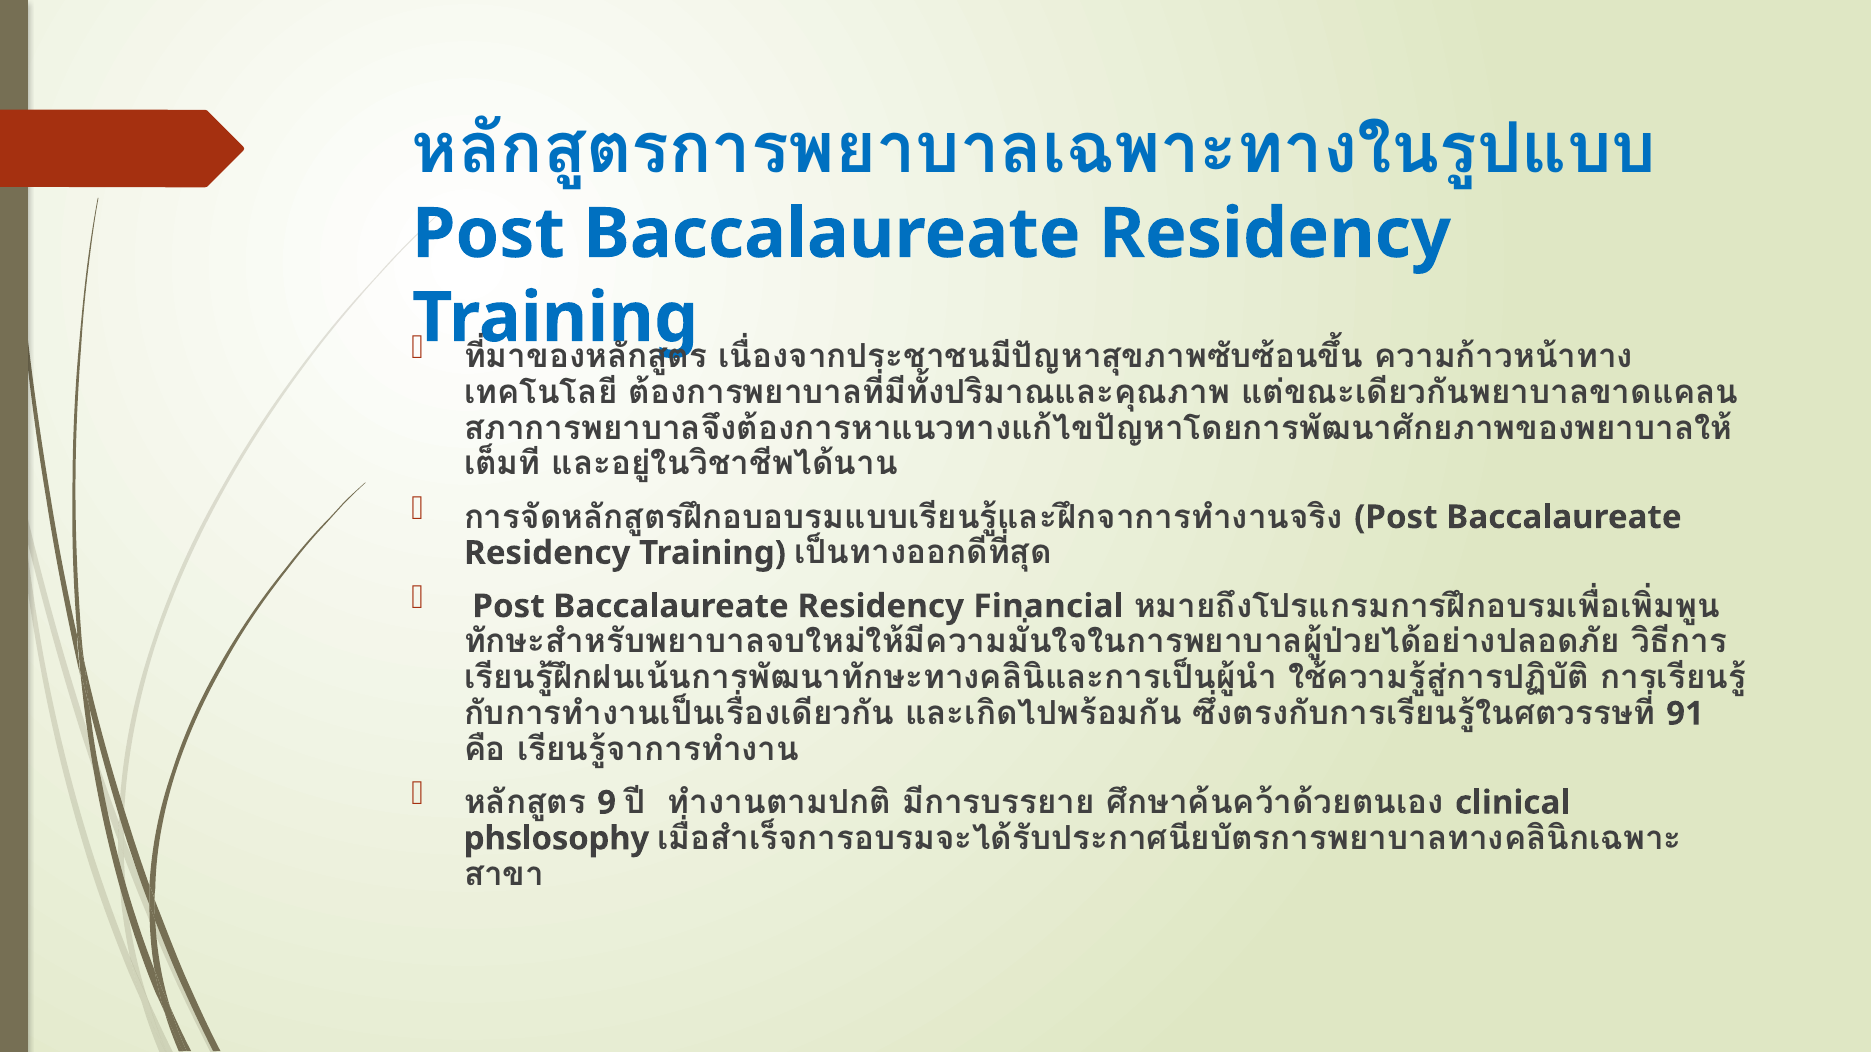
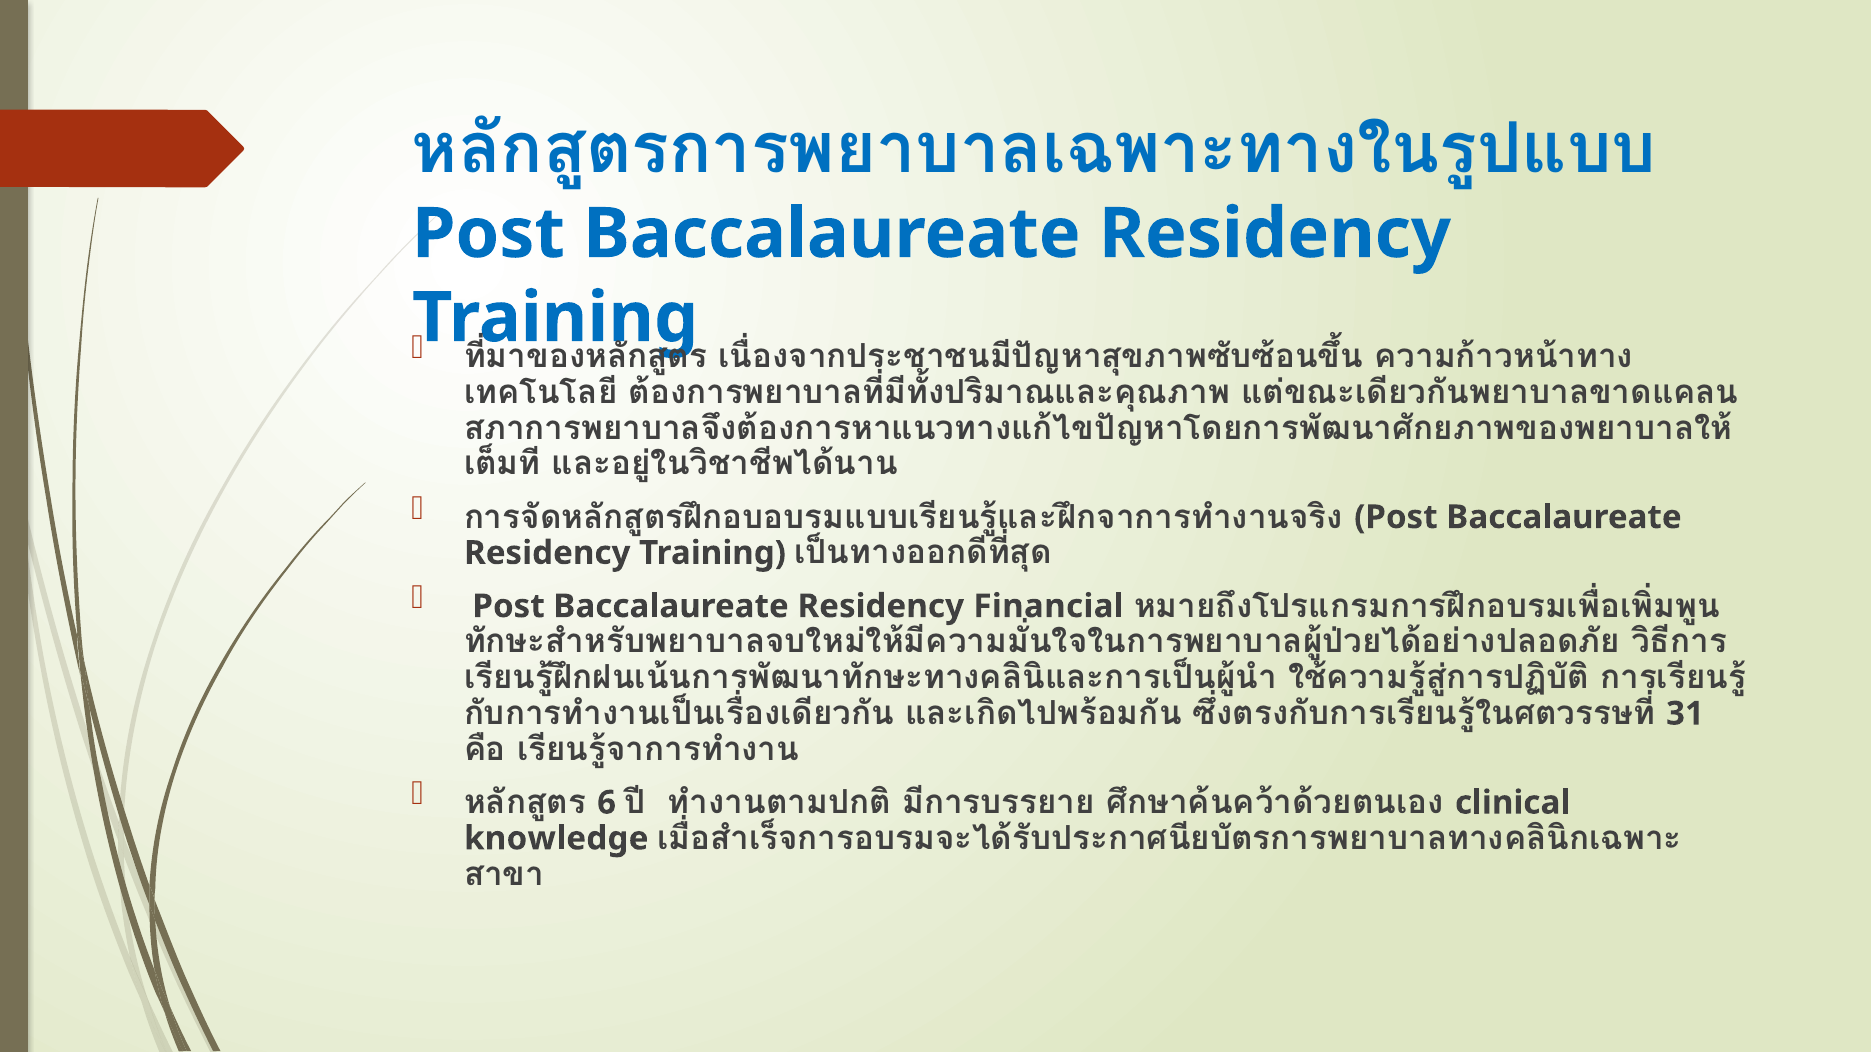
91: 91 -> 31 (1685, 714)
9: 9 -> 6 (607, 803)
phslosophy: phslosophy -> knowledge (556, 839)
